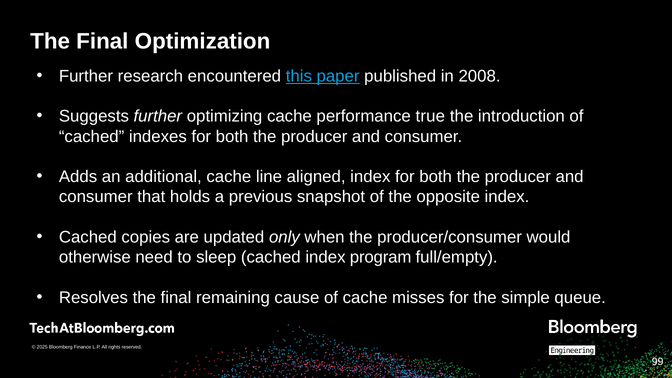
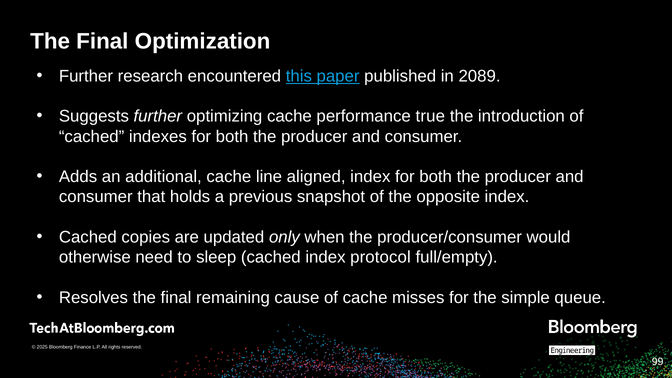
2008: 2008 -> 2089 (480, 76)
program: program -> protocol (380, 257)
